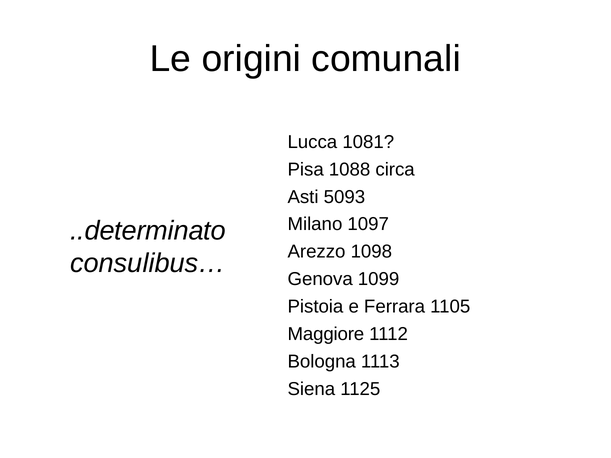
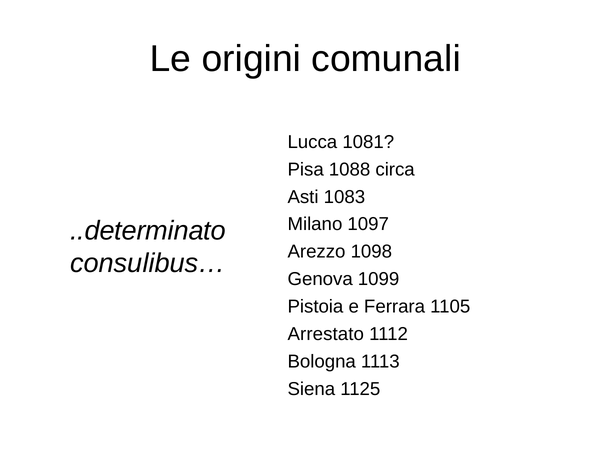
5093: 5093 -> 1083 (344, 197)
Maggiore: Maggiore -> Arrestato (326, 334)
